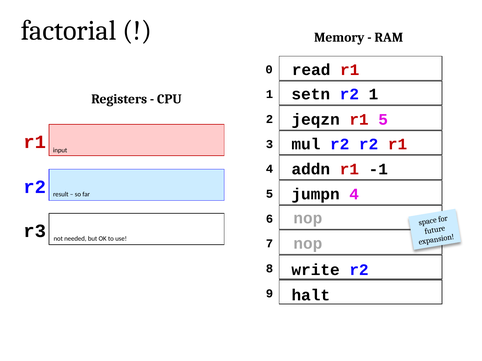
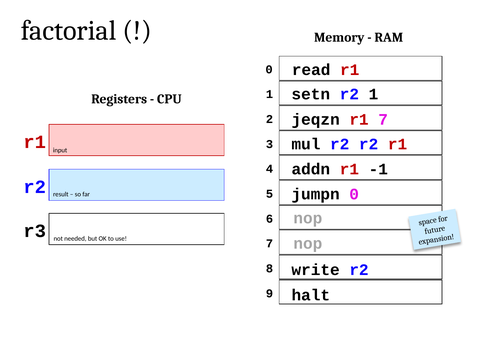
r1 5: 5 -> 7 (383, 120)
jumpn 4: 4 -> 0 (354, 194)
